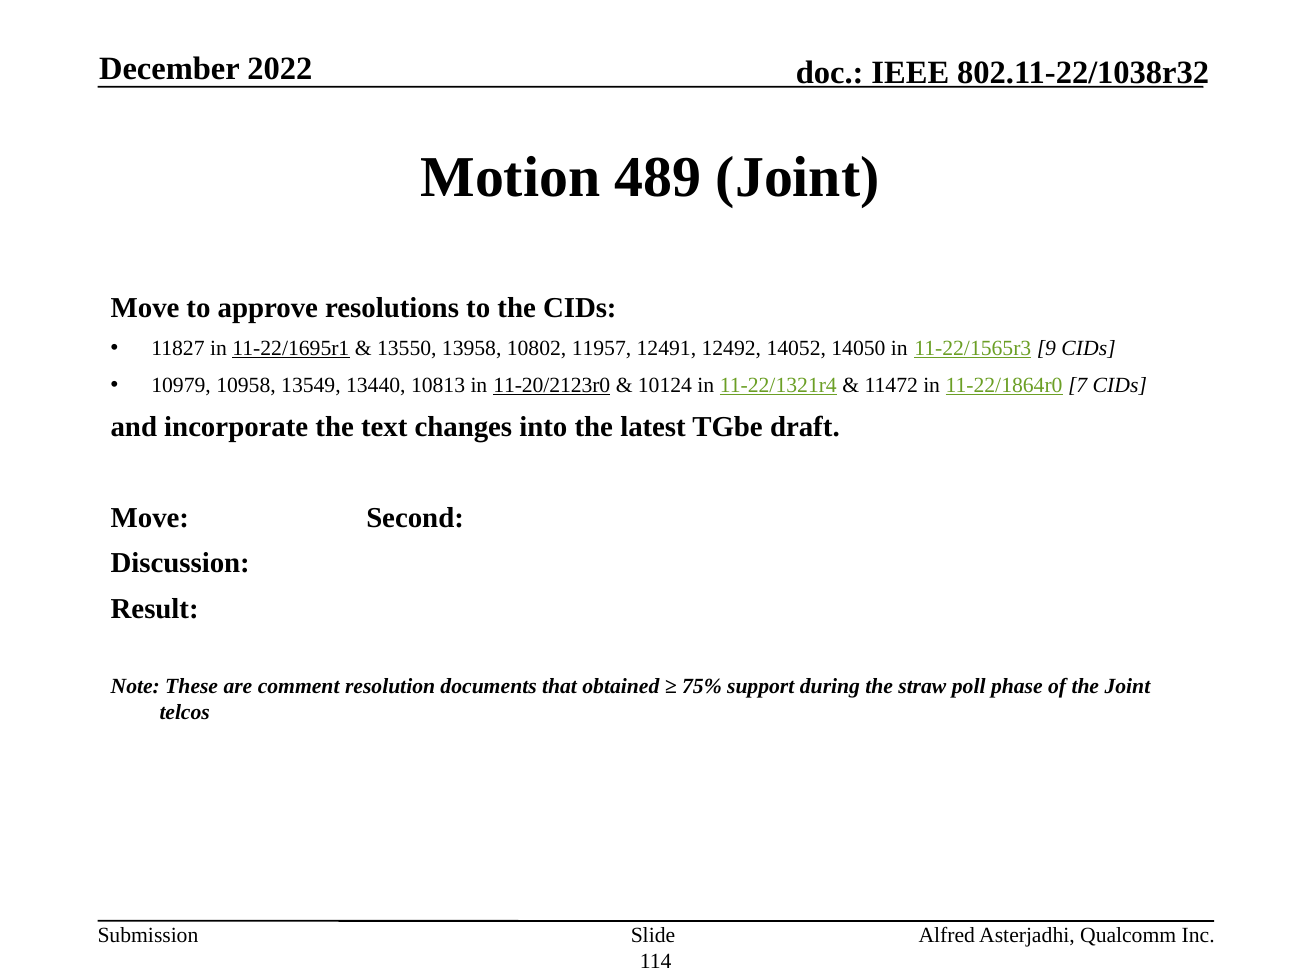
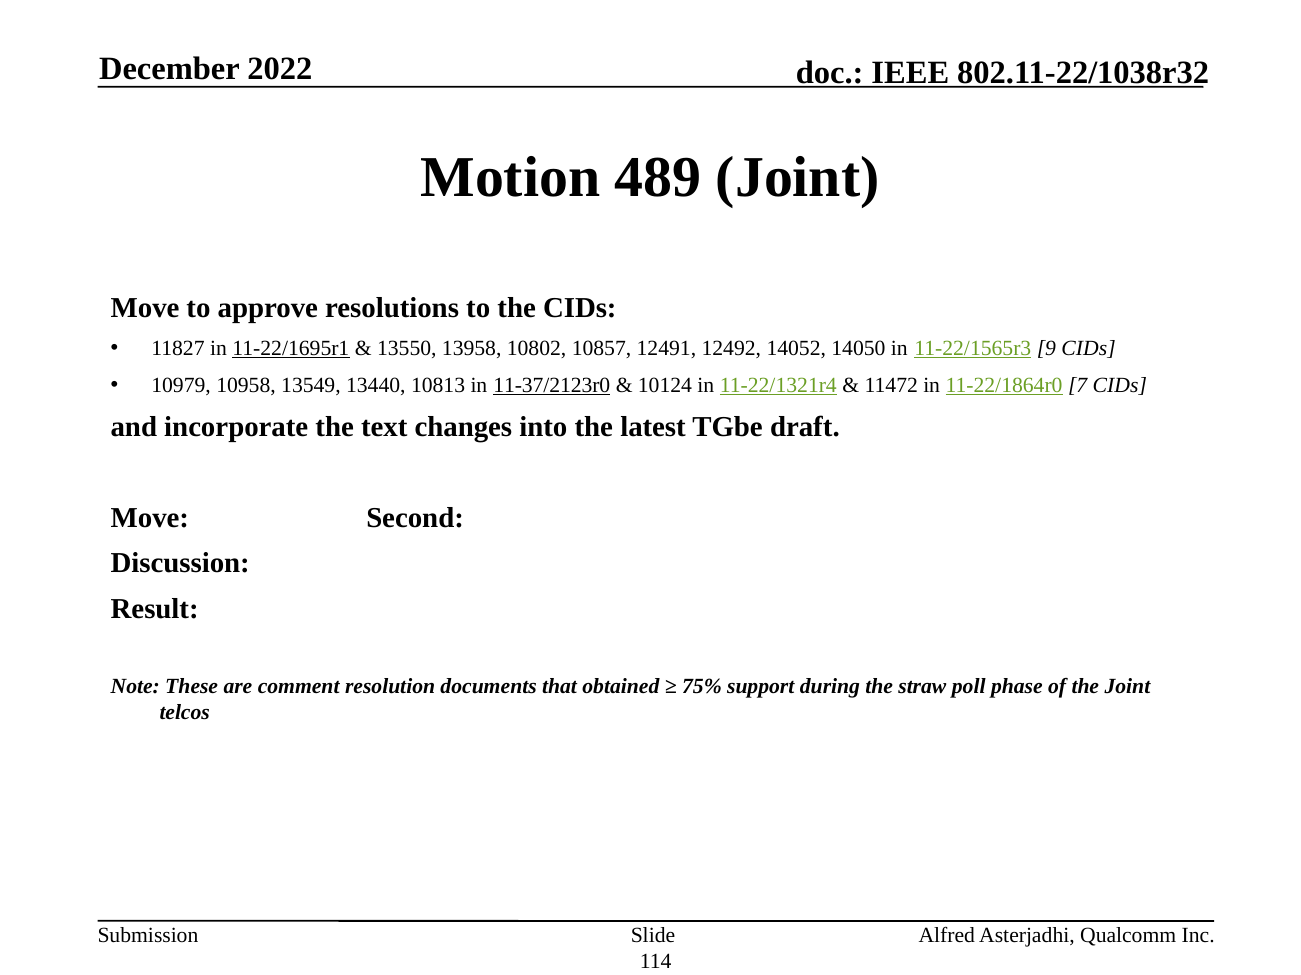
11957: 11957 -> 10857 (602, 348)
11-20/2123r0: 11-20/2123r0 -> 11-37/2123r0 (552, 385)
